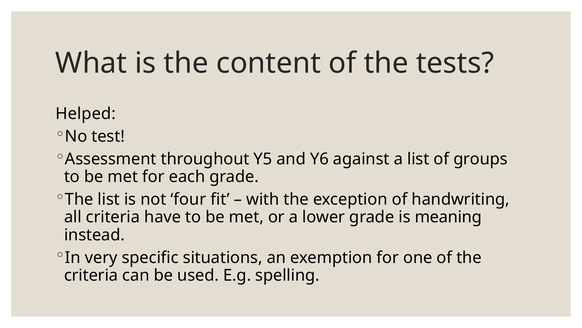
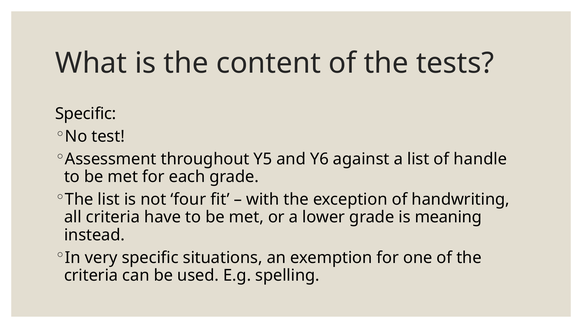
Helped: Helped -> Specific (86, 114)
groups: groups -> handle (480, 159)
